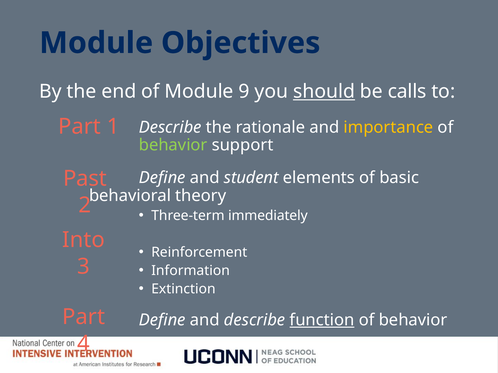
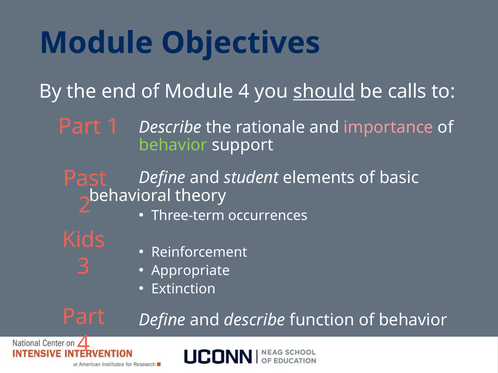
Module 9: 9 -> 4 (244, 92)
importance colour: yellow -> pink (388, 127)
immediately: immediately -> occurrences (268, 216)
Into: Into -> Kids (84, 240)
Information: Information -> Appropriate (191, 271)
function underline: present -> none (322, 320)
